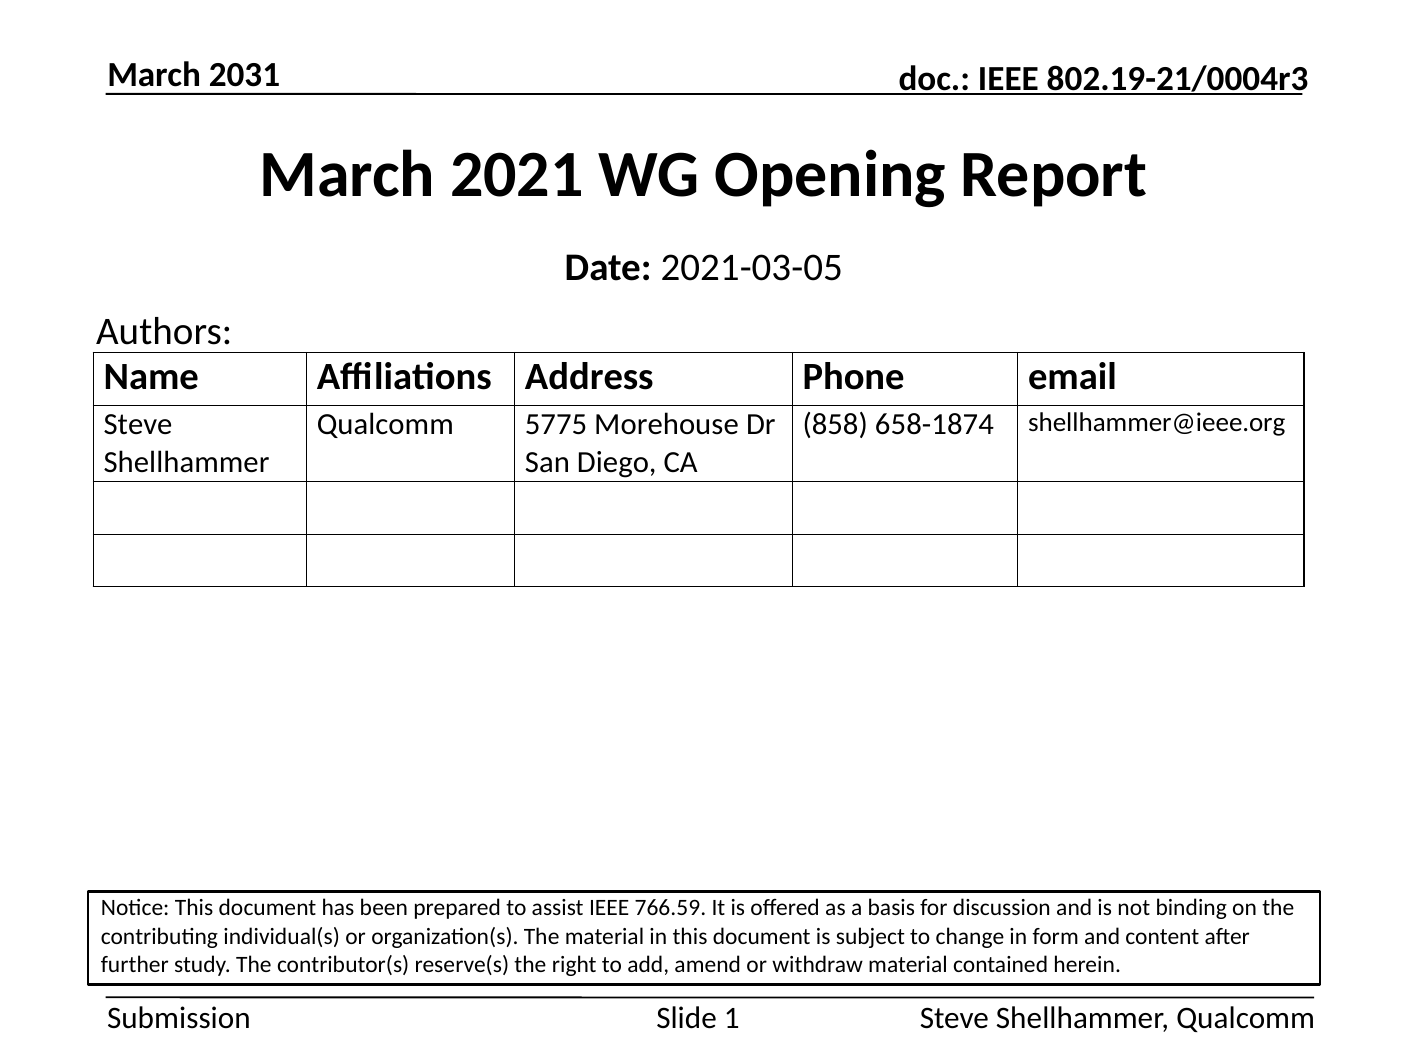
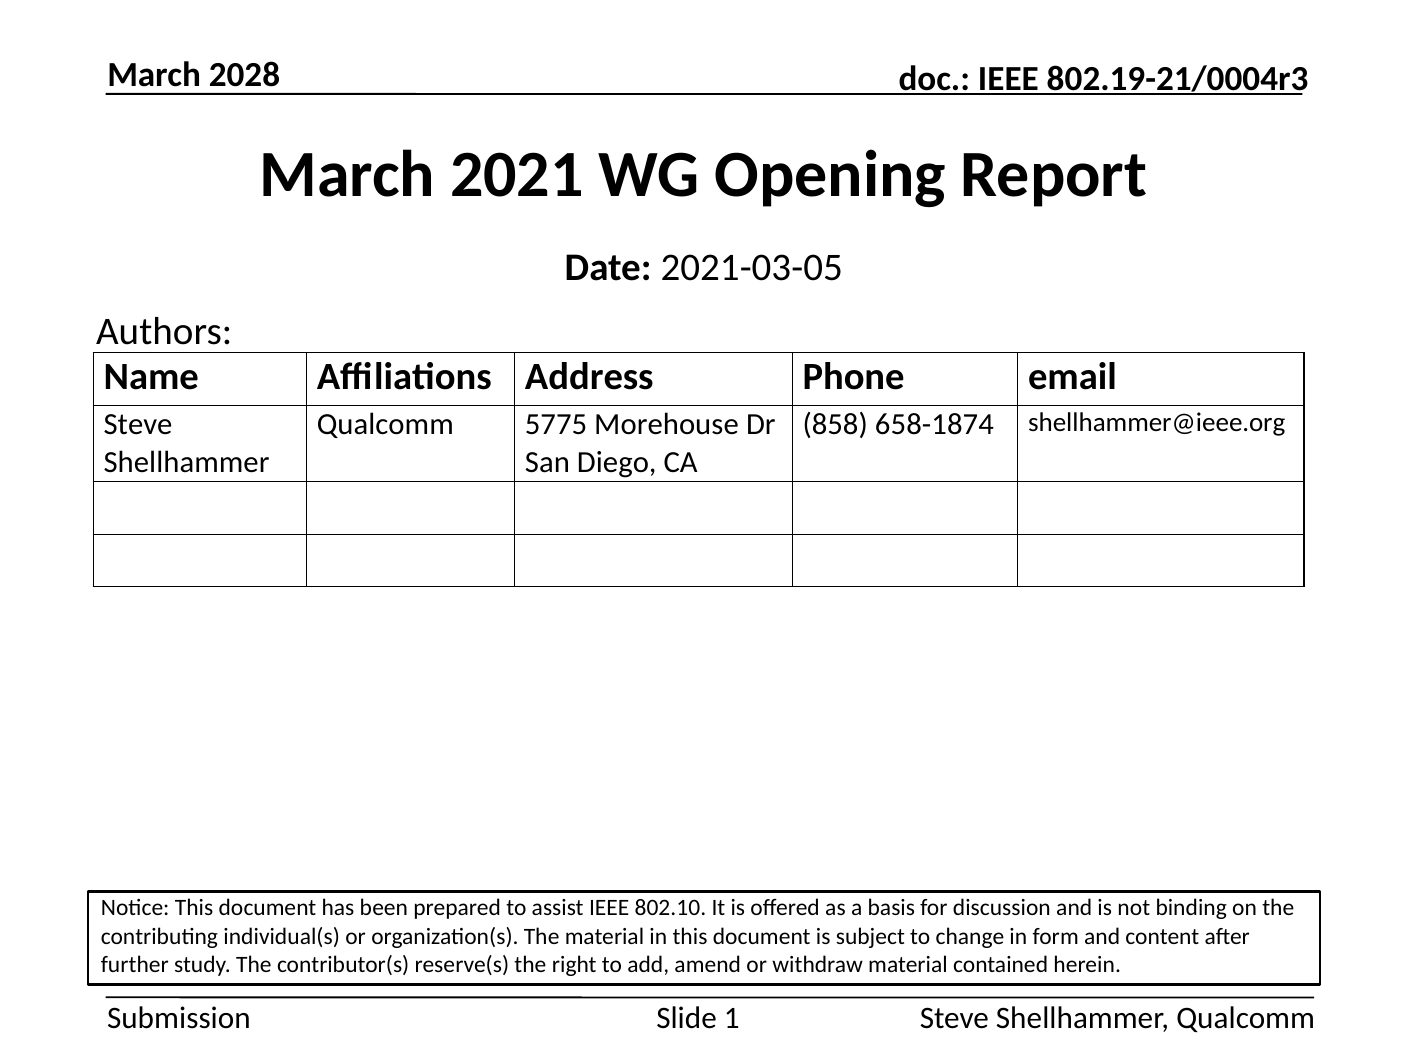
2031: 2031 -> 2028 (244, 75)
766.59: 766.59 -> 802.10 (670, 908)
